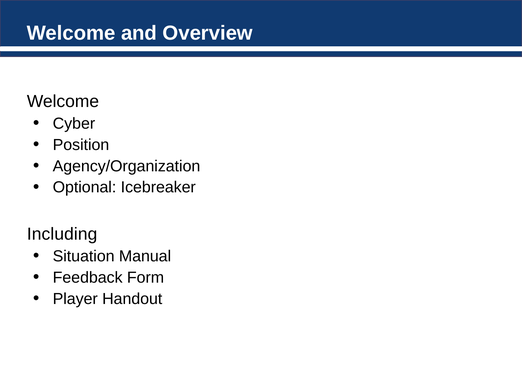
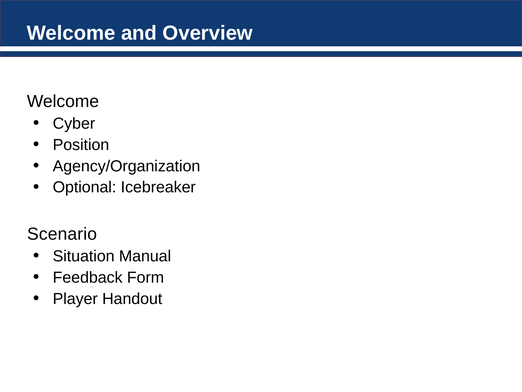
Including: Including -> Scenario (62, 234)
